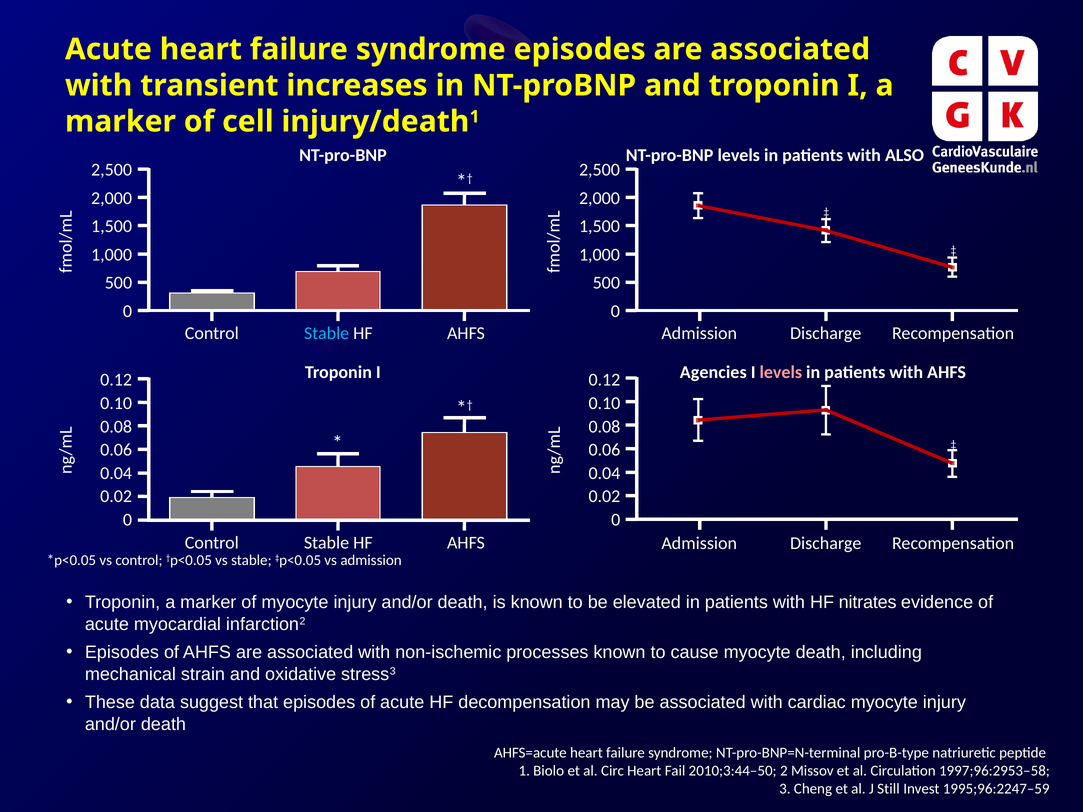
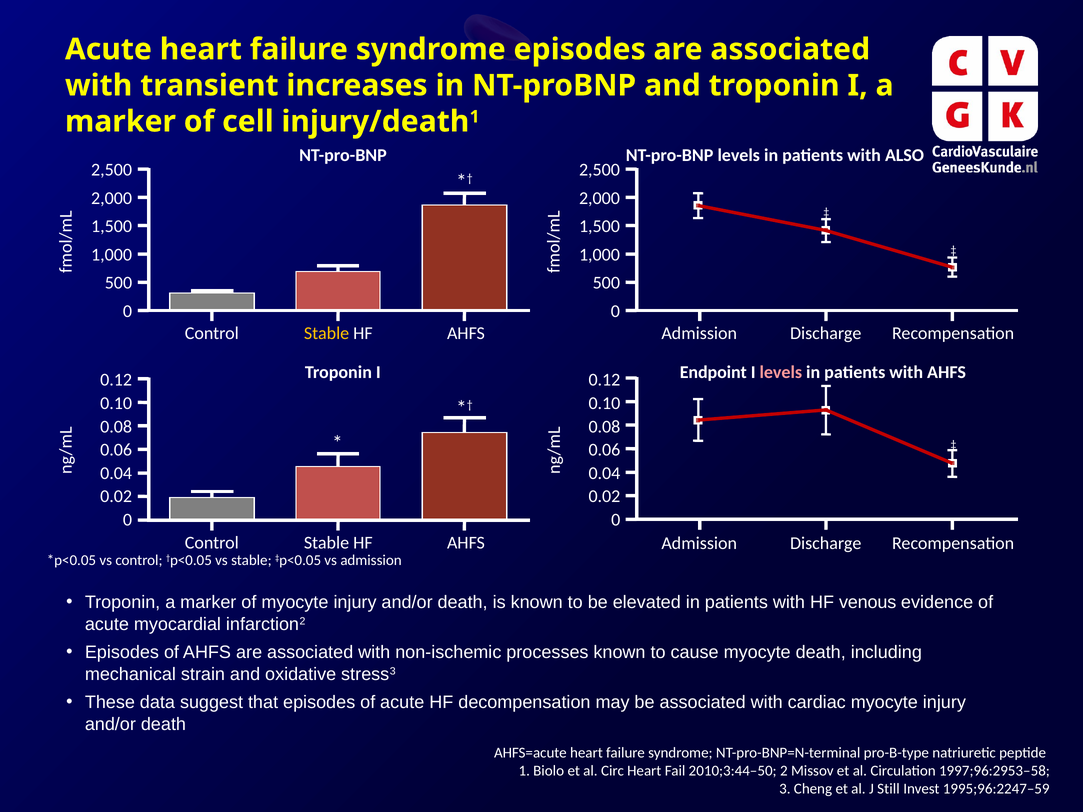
Stable colour: light blue -> yellow (327, 333)
Agencies: Agencies -> Endpoint (713, 372)
nitrates: nitrates -> venous (868, 603)
